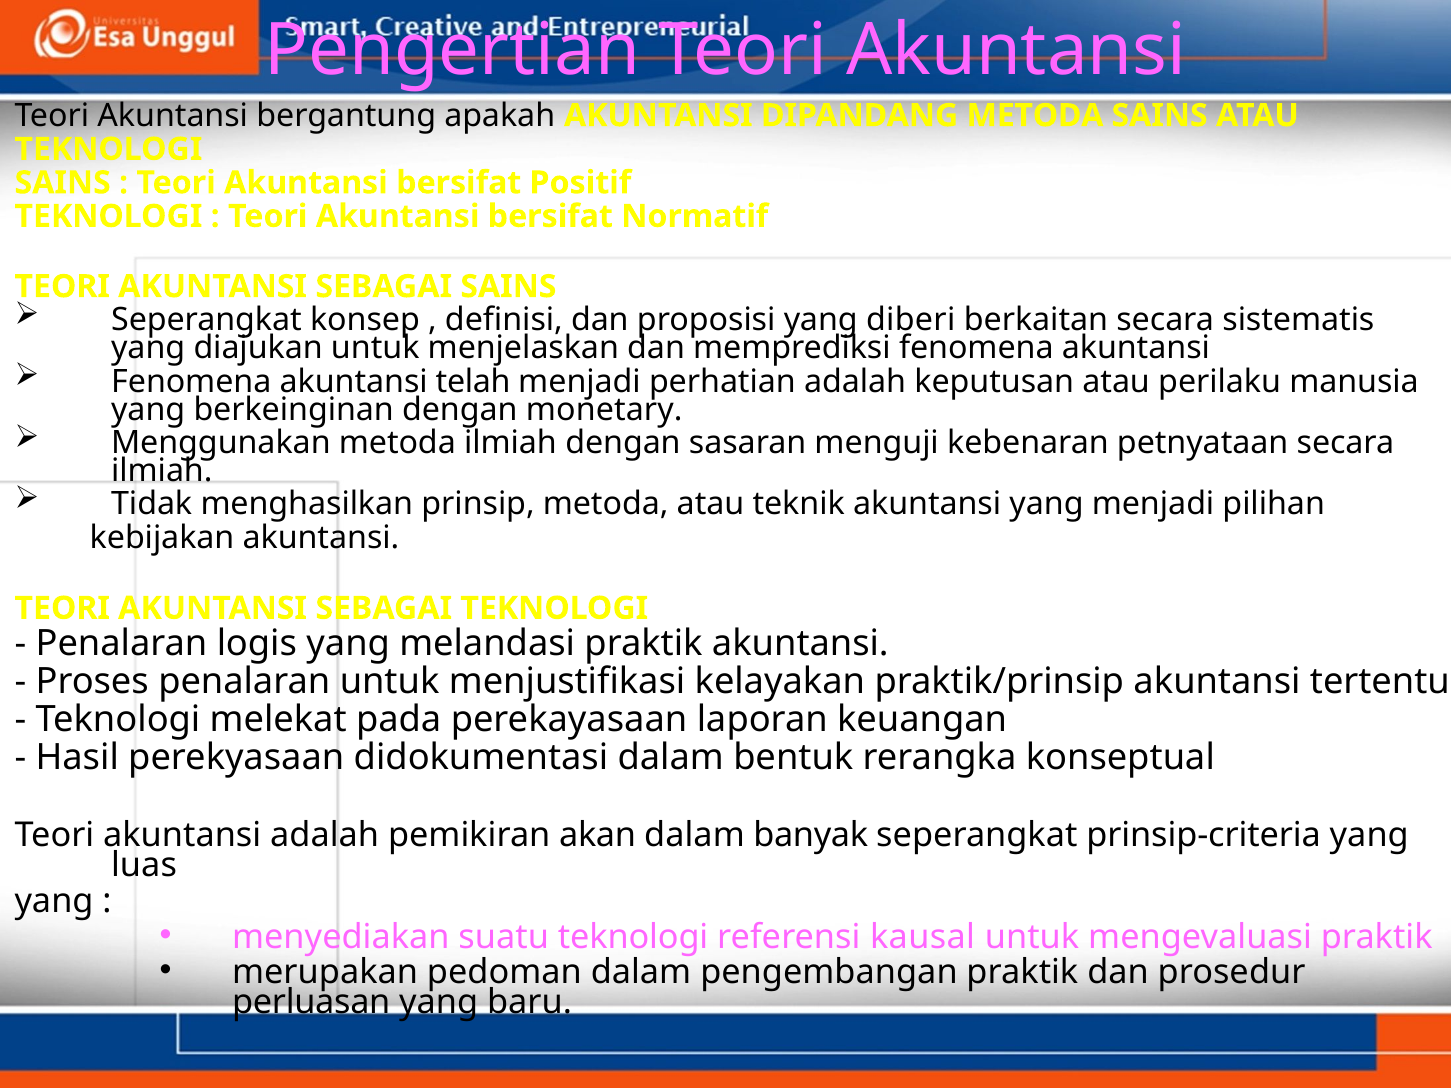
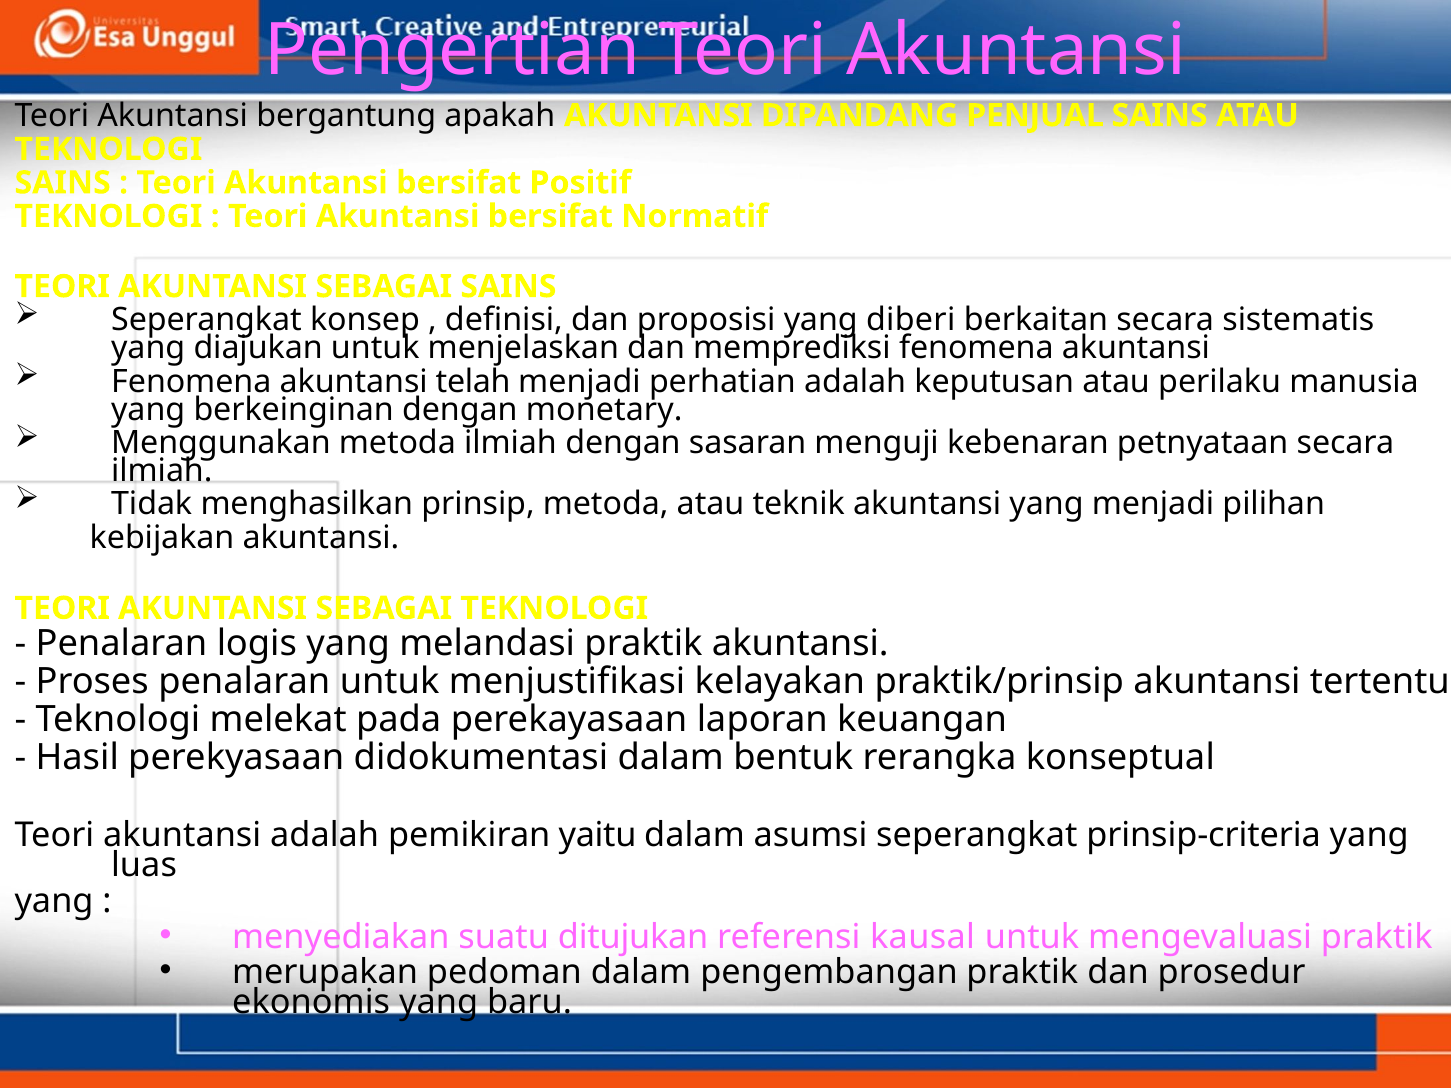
DIPANDANG METODA: METODA -> PENJUAL (1035, 116)
akan: akan -> yaitu (598, 836)
banyak: banyak -> asumsi (811, 836)
suatu teknologi: teknologi -> ditujukan (633, 937)
perluasan: perluasan -> ekonomis (311, 1002)
